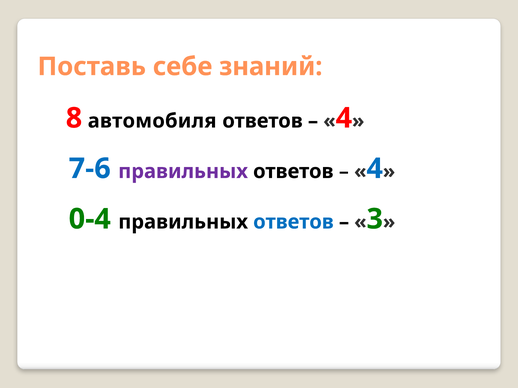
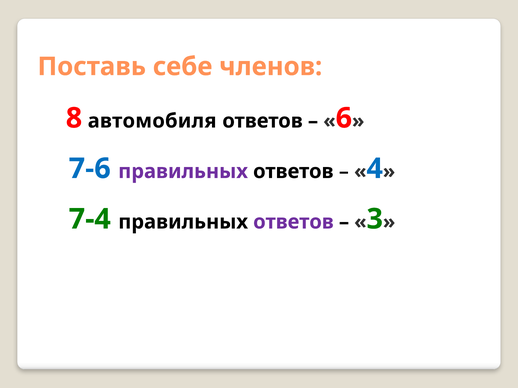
знаний: знаний -> членов (271, 67)
4: 4 -> 6 (344, 118)
0-4: 0-4 -> 7-4 (90, 219)
ответов colour: blue -> purple (293, 222)
